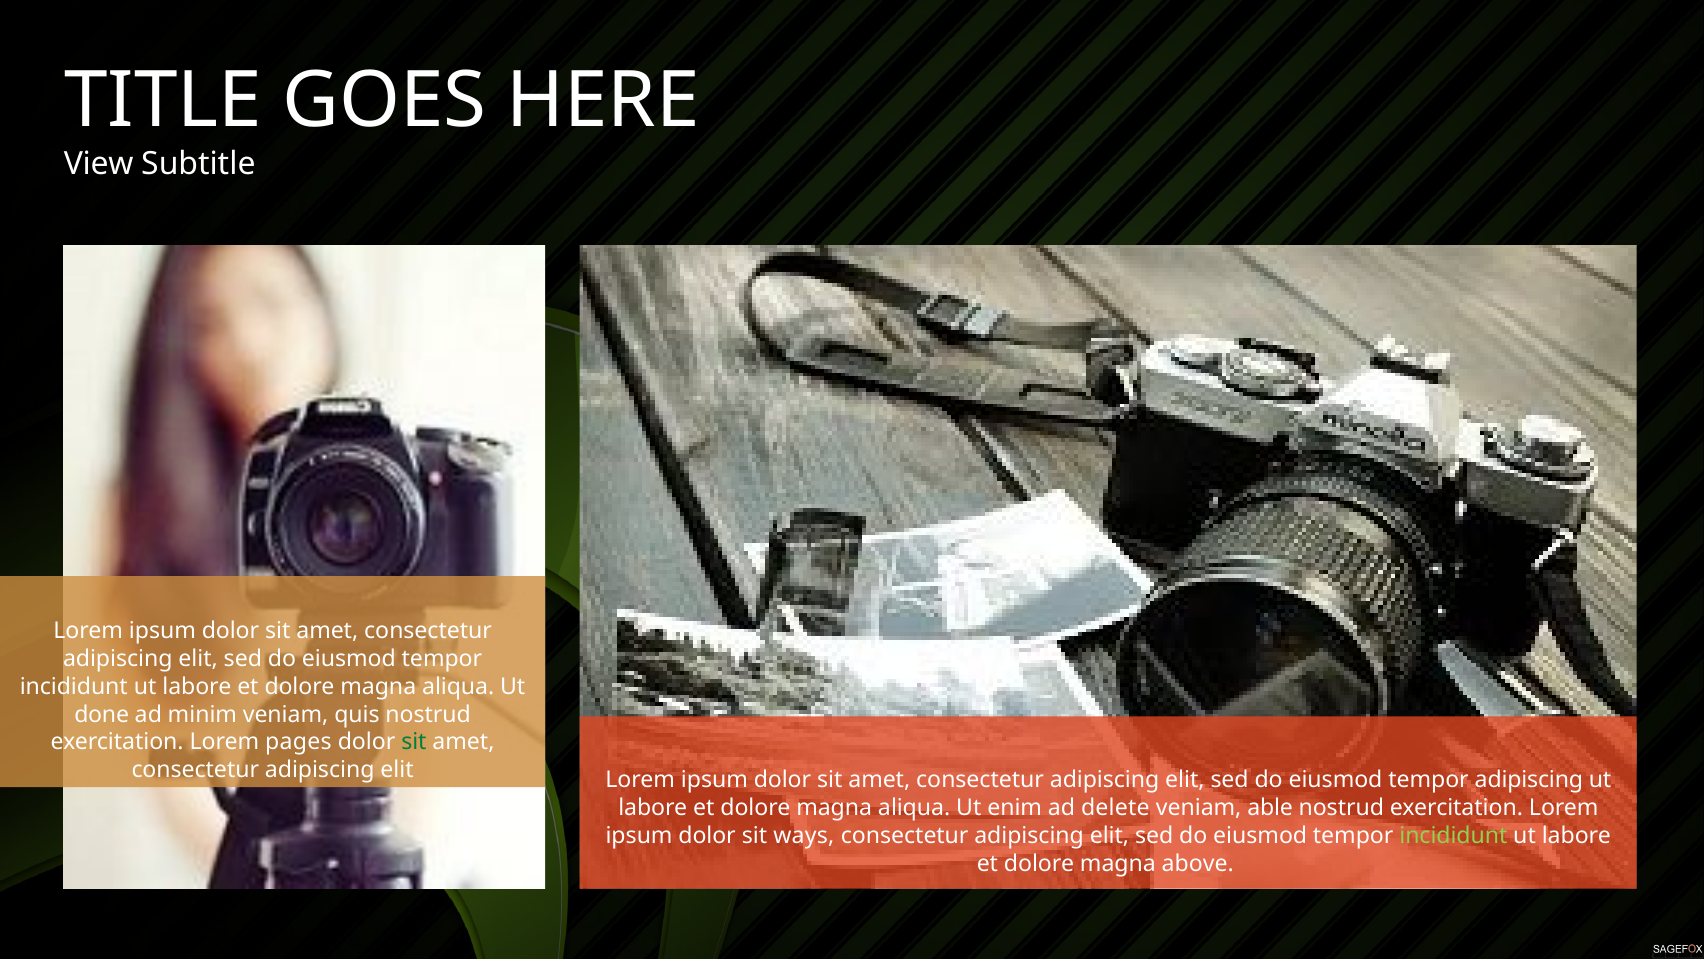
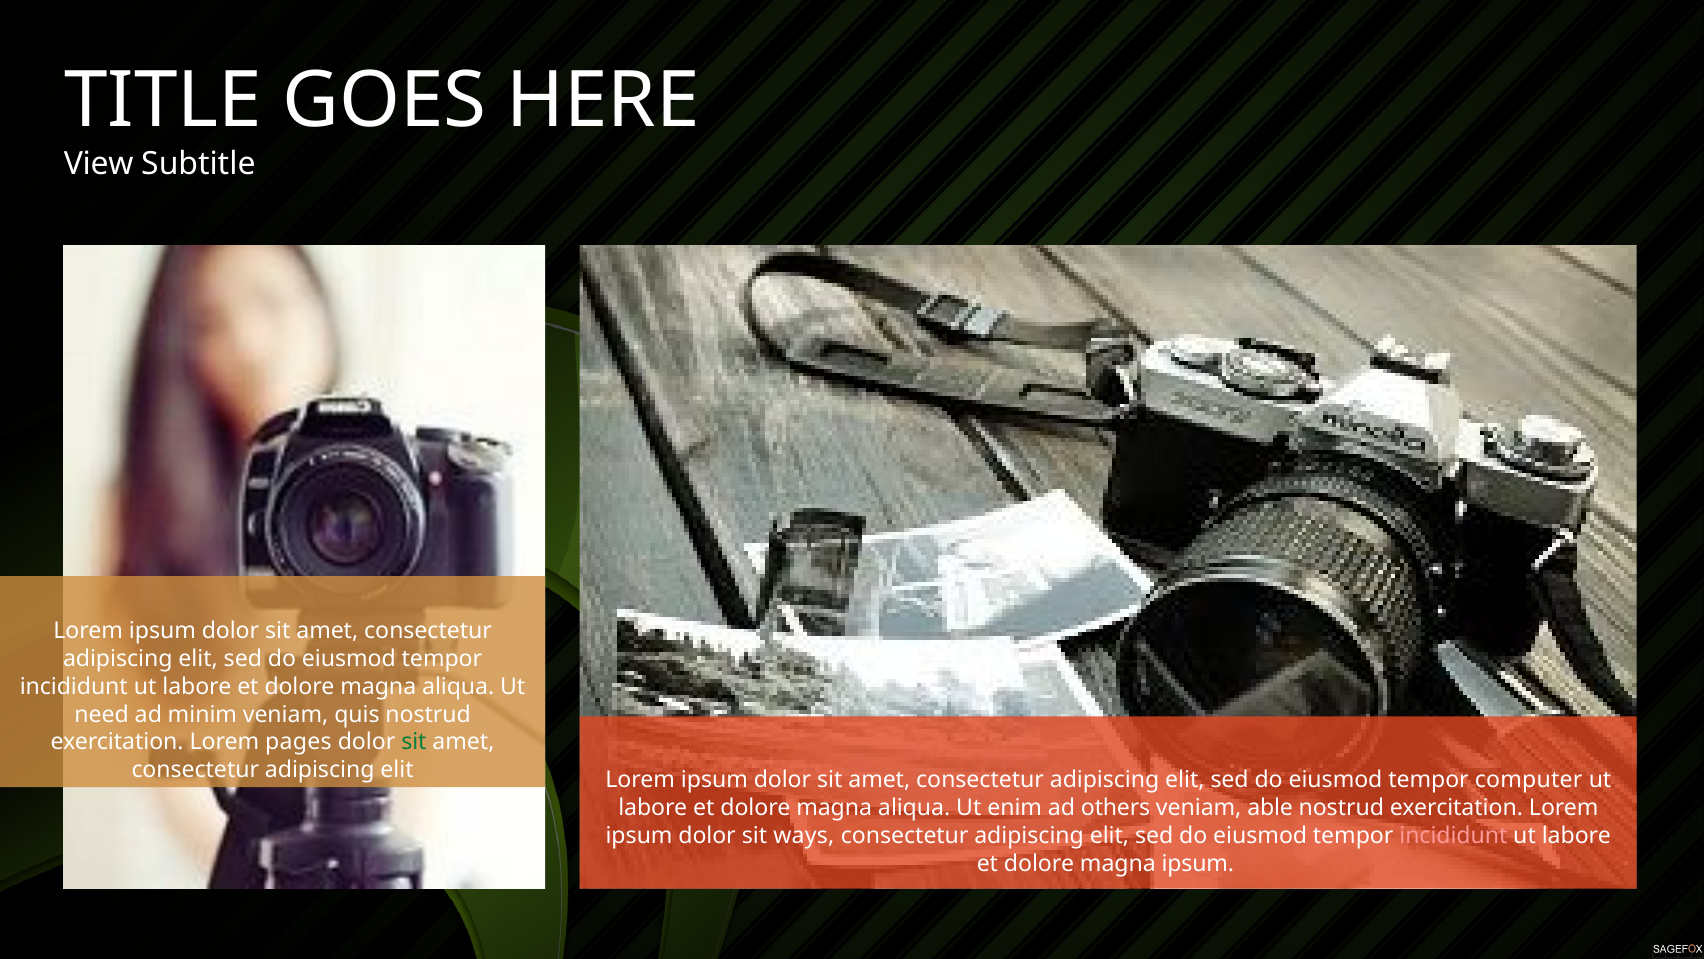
done: done -> need (102, 714)
tempor adipiscing: adipiscing -> computer (1529, 780)
delete: delete -> others (1116, 807)
incididunt colour: light green -> pink (1453, 835)
magna above: above -> ipsum (1198, 863)
